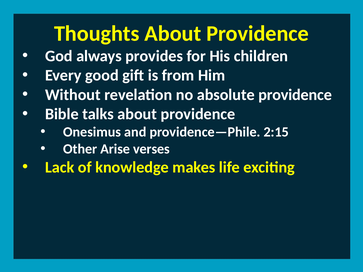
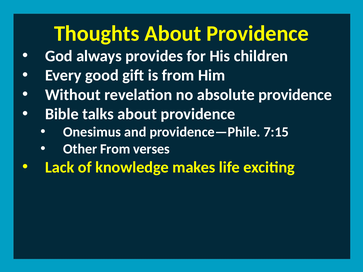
2:15: 2:15 -> 7:15 (276, 132)
Other Arise: Arise -> From (115, 149)
